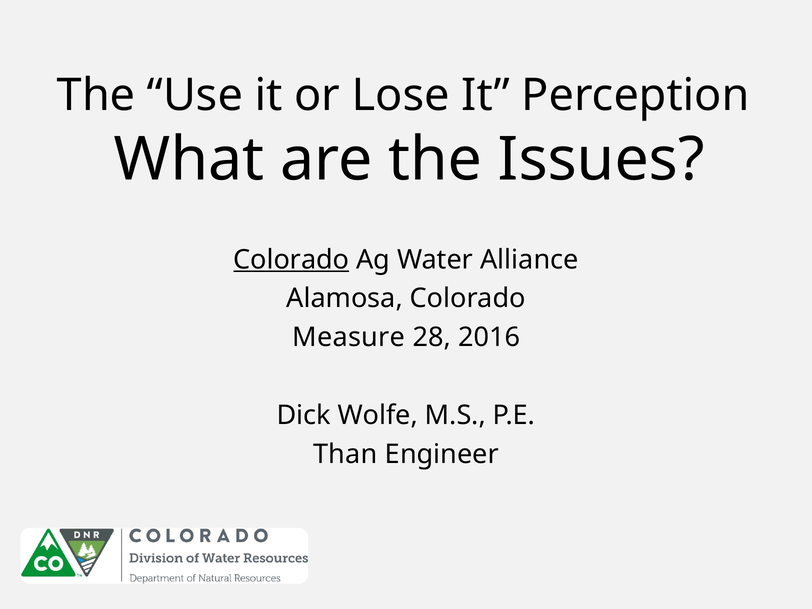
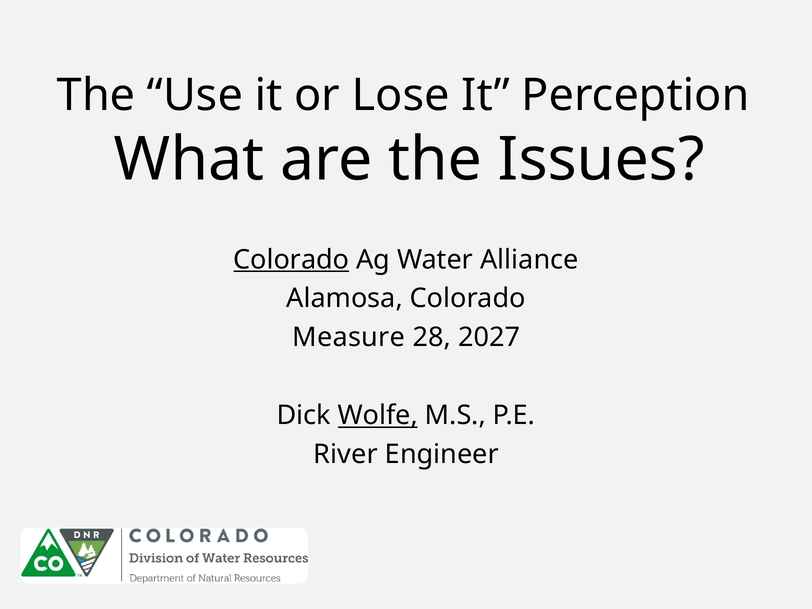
2016: 2016 -> 2027 (489, 338)
Wolfe underline: none -> present (378, 415)
Than: Than -> River (345, 454)
